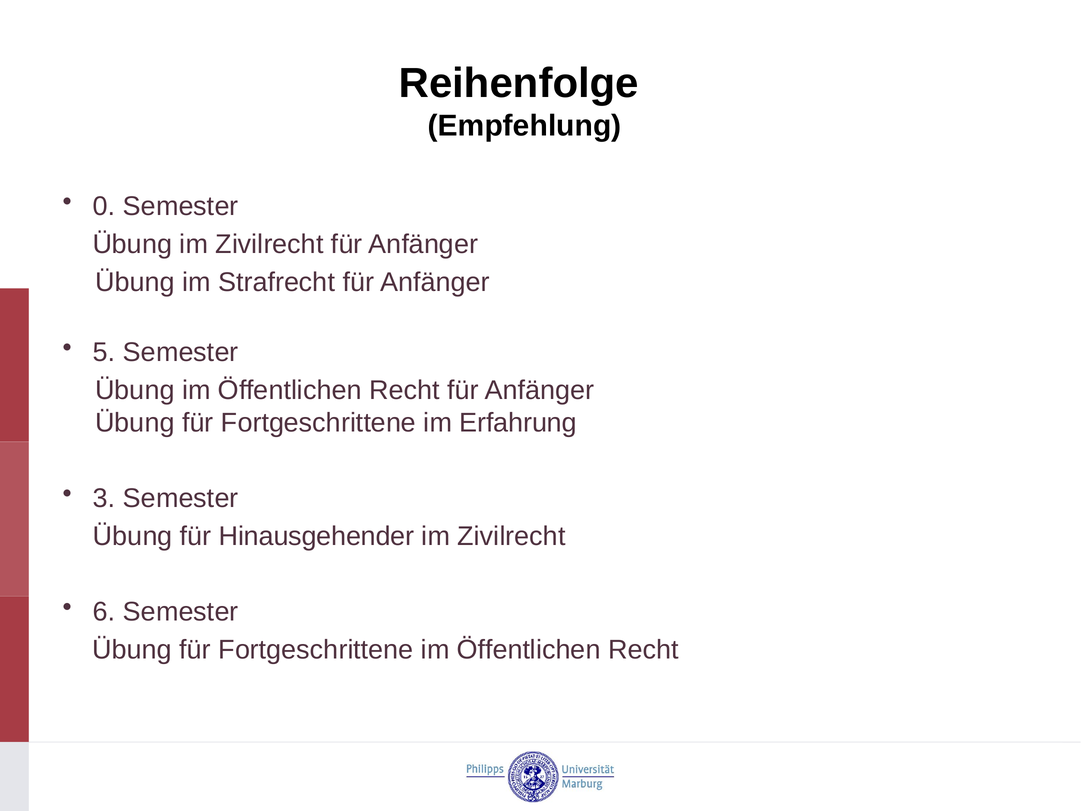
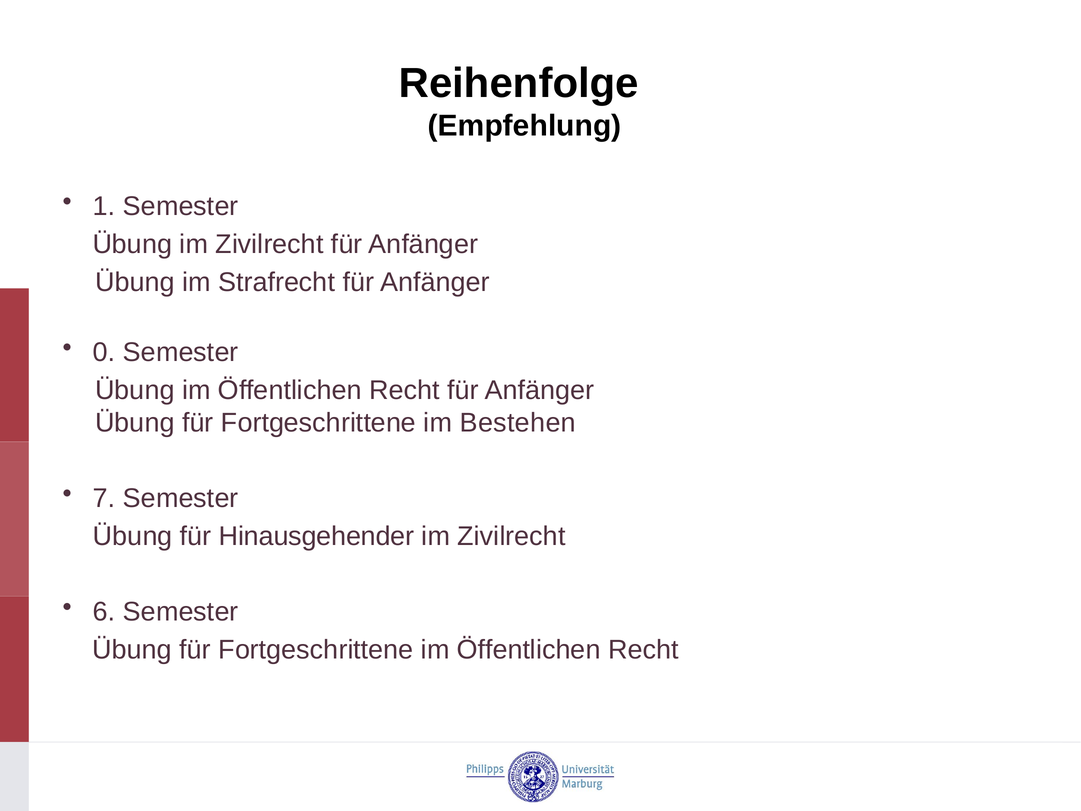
0: 0 -> 1 (104, 206)
5: 5 -> 0 (104, 352)
Erfahrung: Erfahrung -> Bestehen (518, 423)
3: 3 -> 7 (104, 498)
